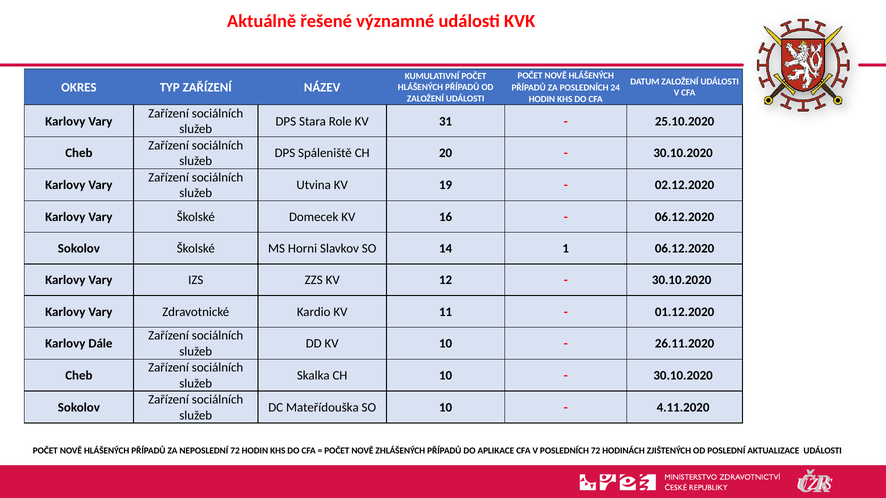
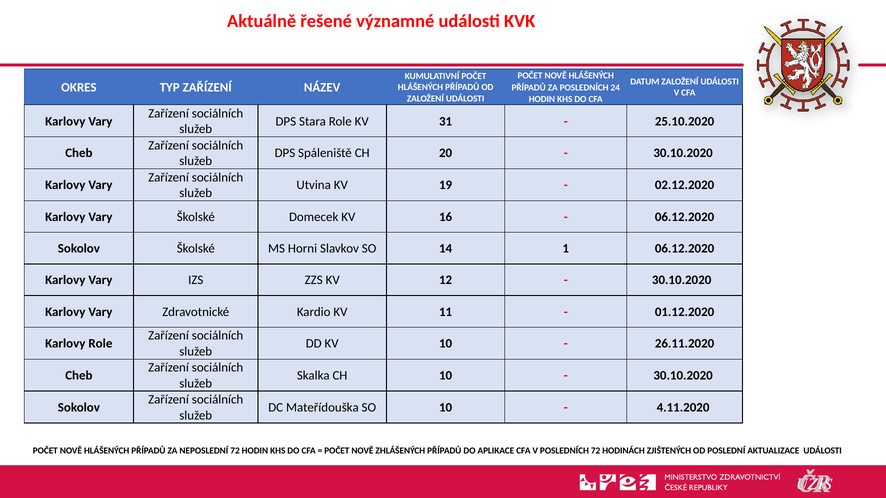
Karlovy Dále: Dále -> Role (100, 344)
